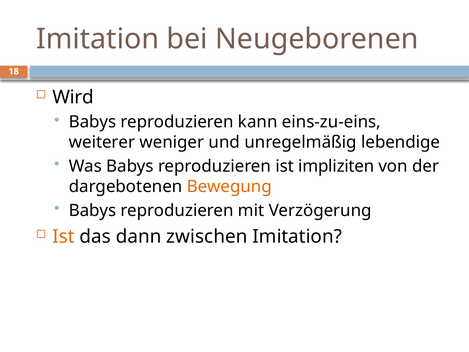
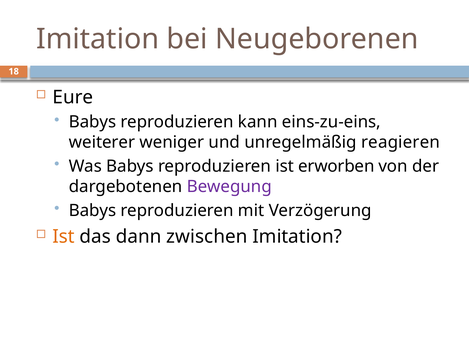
Wird: Wird -> Eure (73, 97)
lebendige: lebendige -> reagieren (400, 142)
impliziten: impliziten -> erworben (336, 166)
Bewegung colour: orange -> purple (229, 186)
